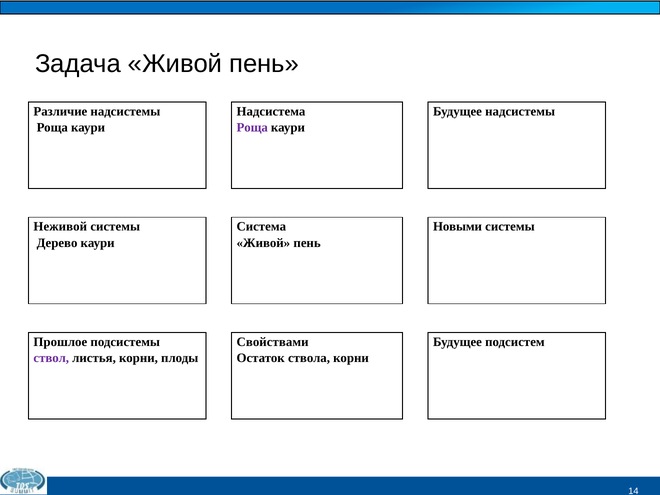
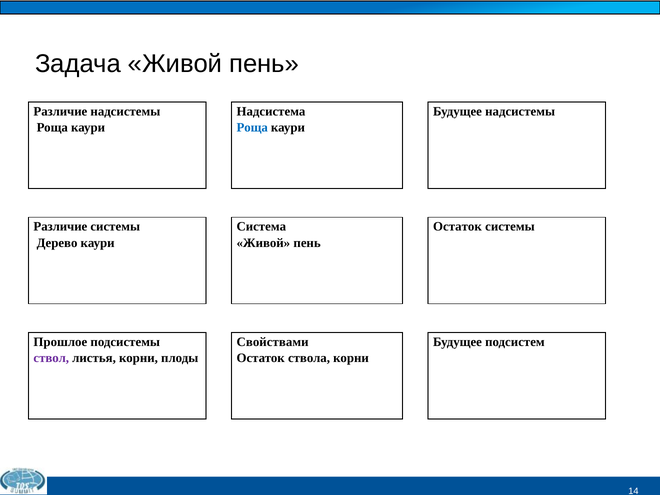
Роща colour: purple -> blue (252, 128)
Неживой: Неживой -> Различие (60, 227)
Новыми: Новыми -> Остаток (457, 227)
